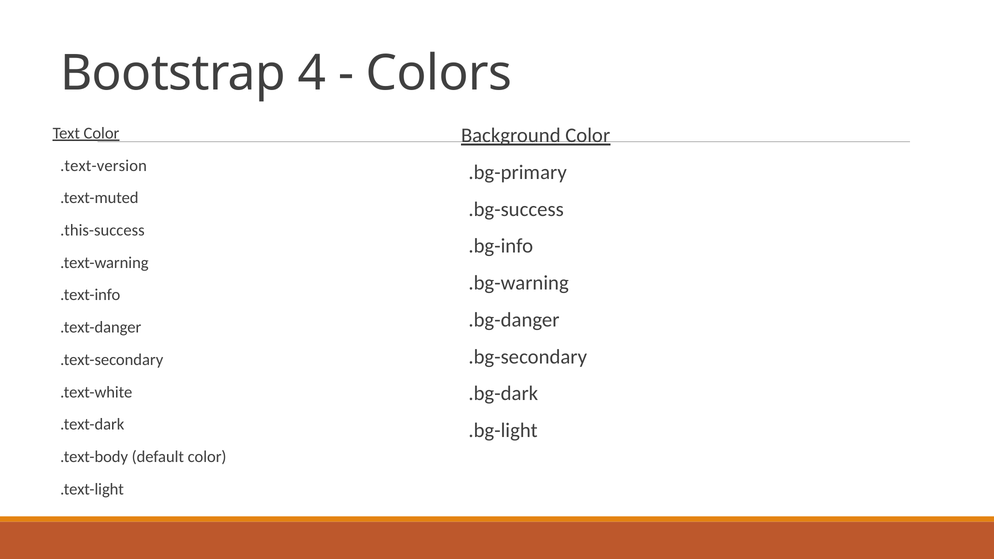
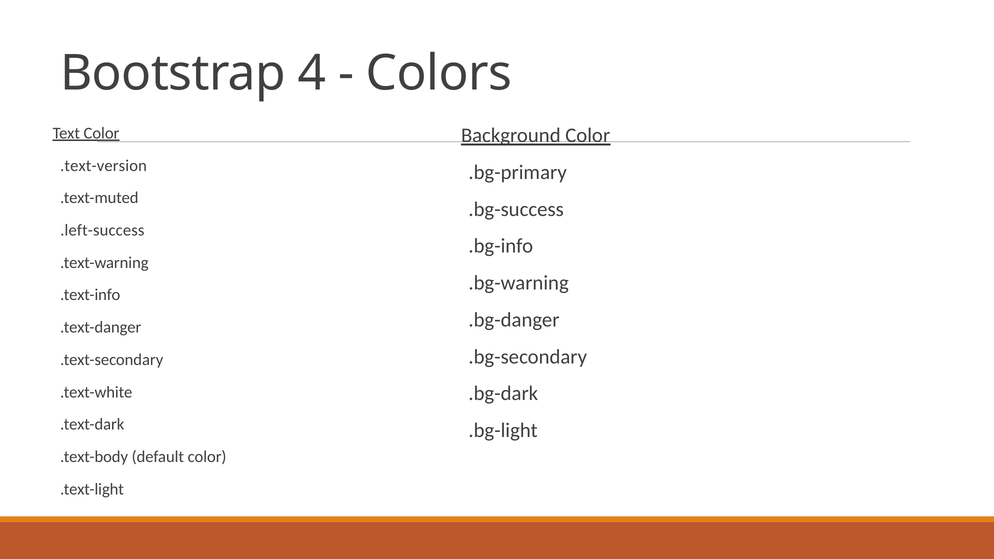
.this-success: .this-success -> .left-success (102, 230)
